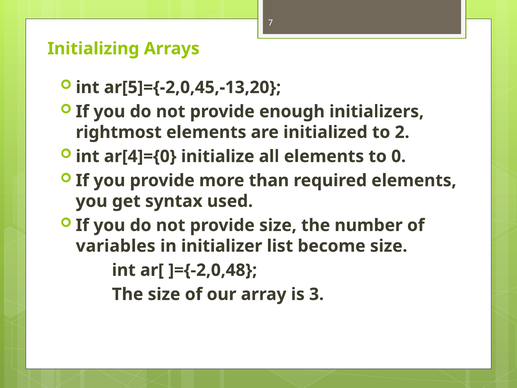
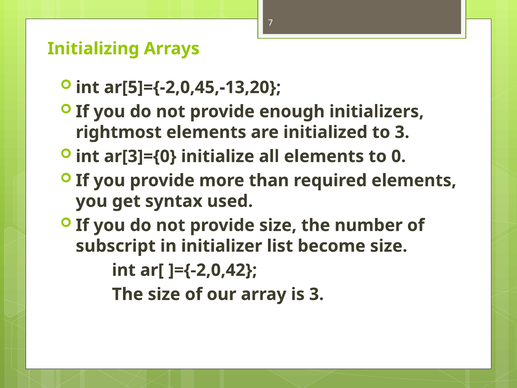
to 2: 2 -> 3 (402, 132)
ar[4]={0: ar[4]={0 -> ar[3]={0 (140, 156)
variables: variables -> subscript (116, 246)
]={-2,0,48: ]={-2,0,48 -> ]={-2,0,42 (213, 270)
